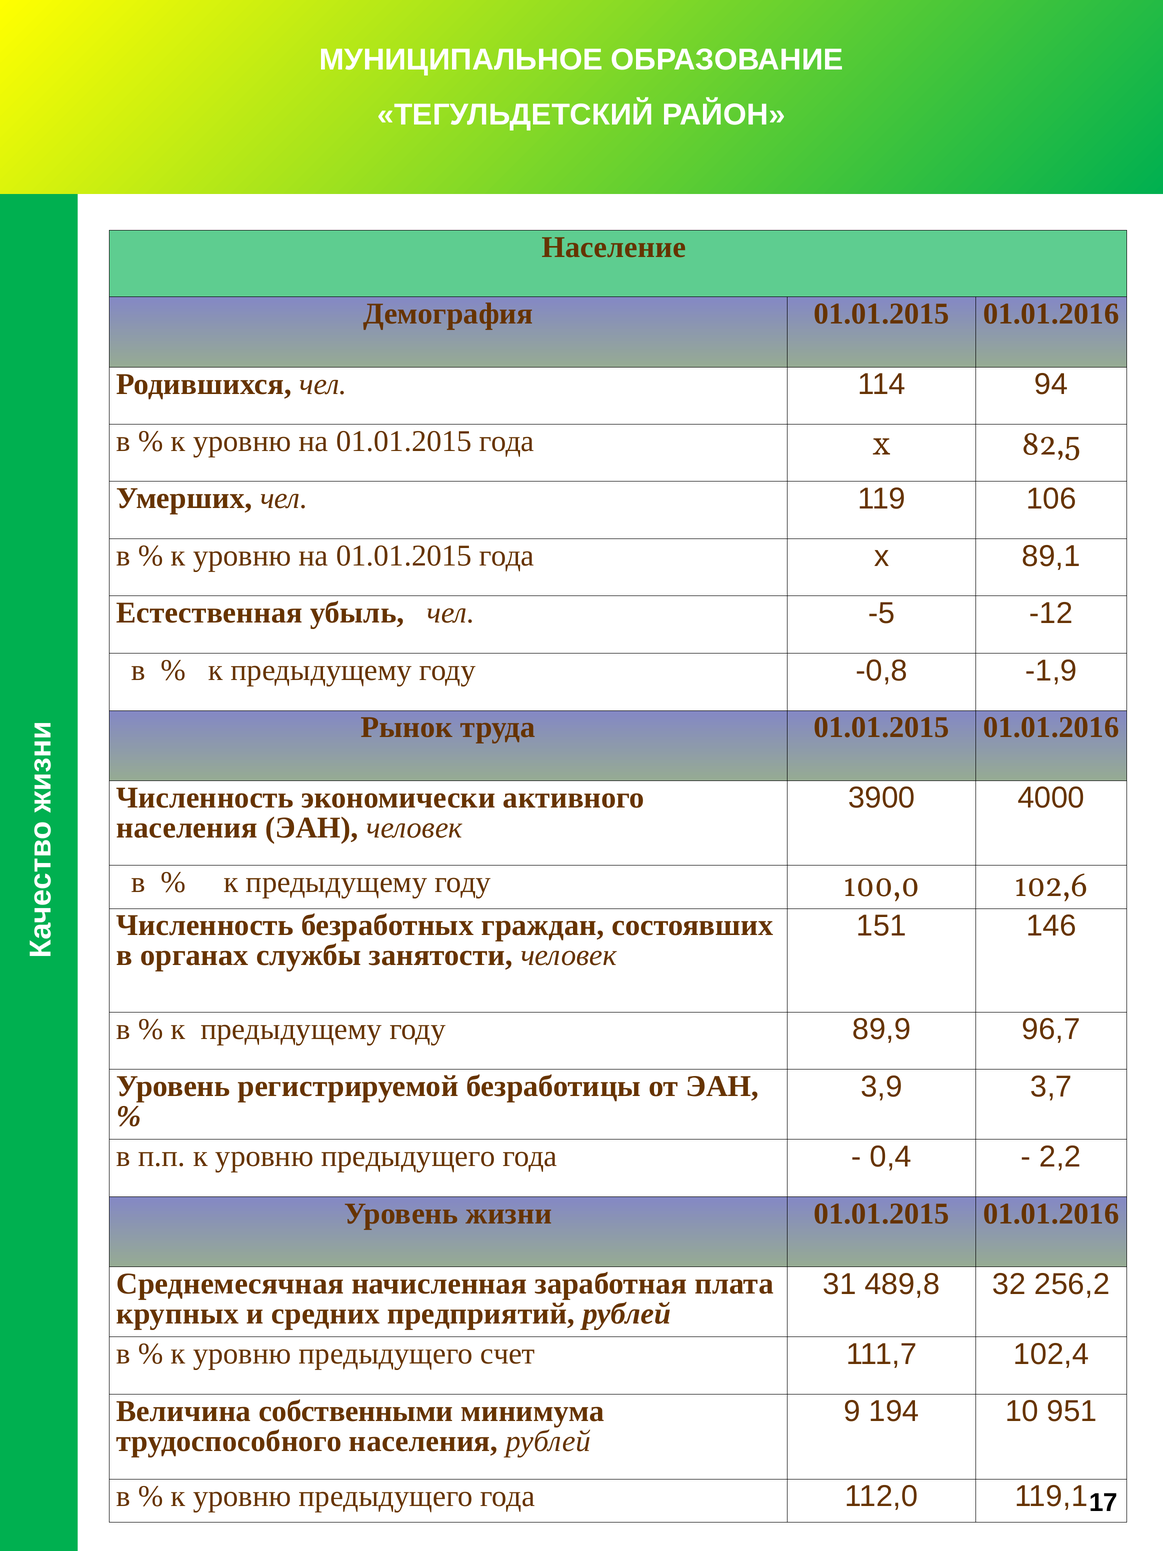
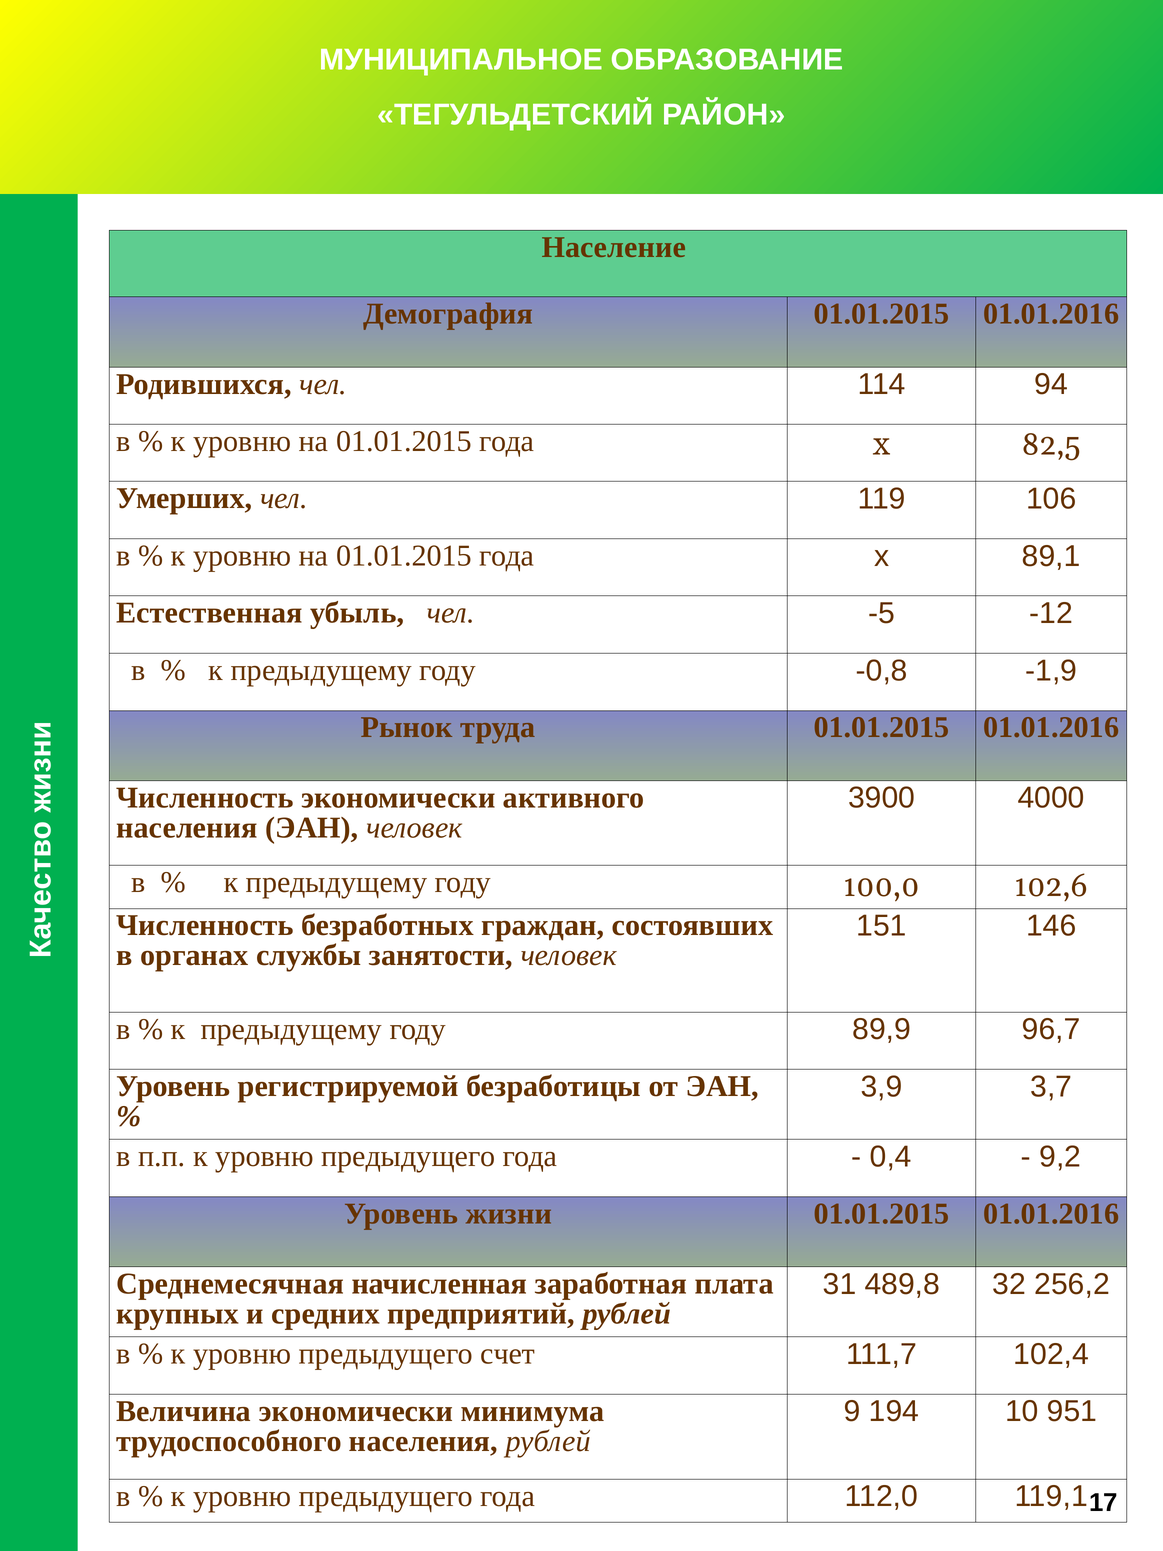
2,2: 2,2 -> 9,2 (1060, 1156)
Величина собственными: собственными -> экономически (356, 1411)
